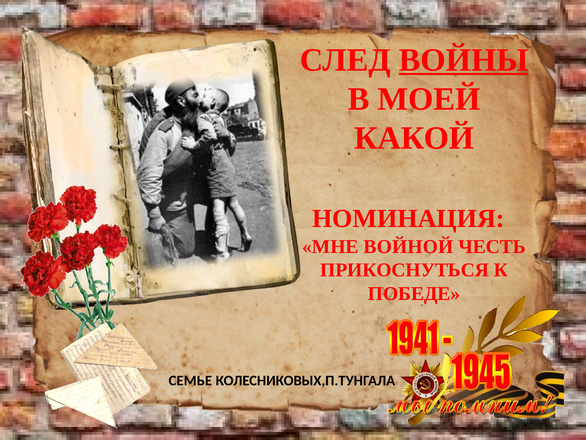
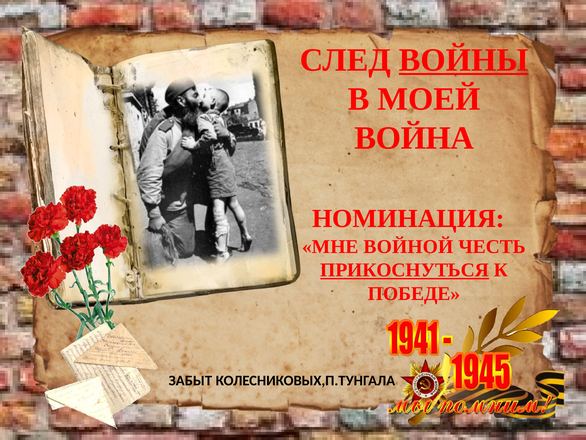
КАКОЙ: КАКОЙ -> ВОЙНА (414, 138)
ПРИКОСНУТЬСЯ underline: none -> present (405, 270)
СЕМЬЕ: СЕМЬЕ -> ЗАБЫТ (190, 380)
